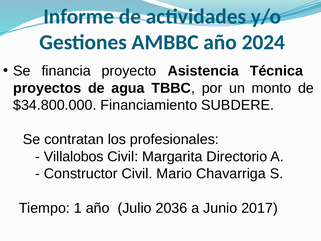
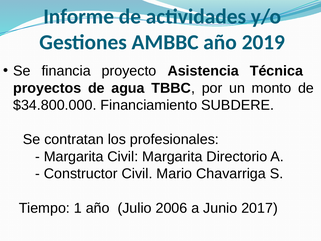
2024: 2024 -> 2019 (263, 42)
Villalobos: Villalobos -> Margarita (74, 156)
2036: 2036 -> 2006 (171, 208)
